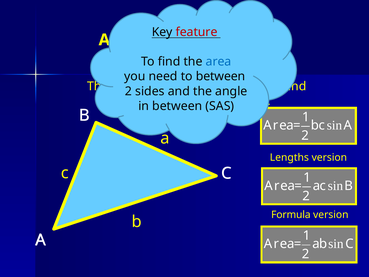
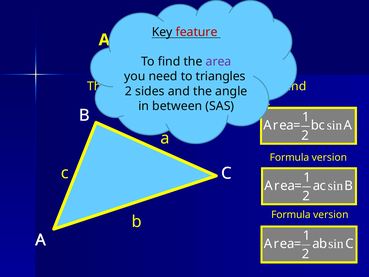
area colour: blue -> purple (219, 62)
to between: between -> triangles (221, 76)
Lengths: Lengths -> Formula (289, 157)
